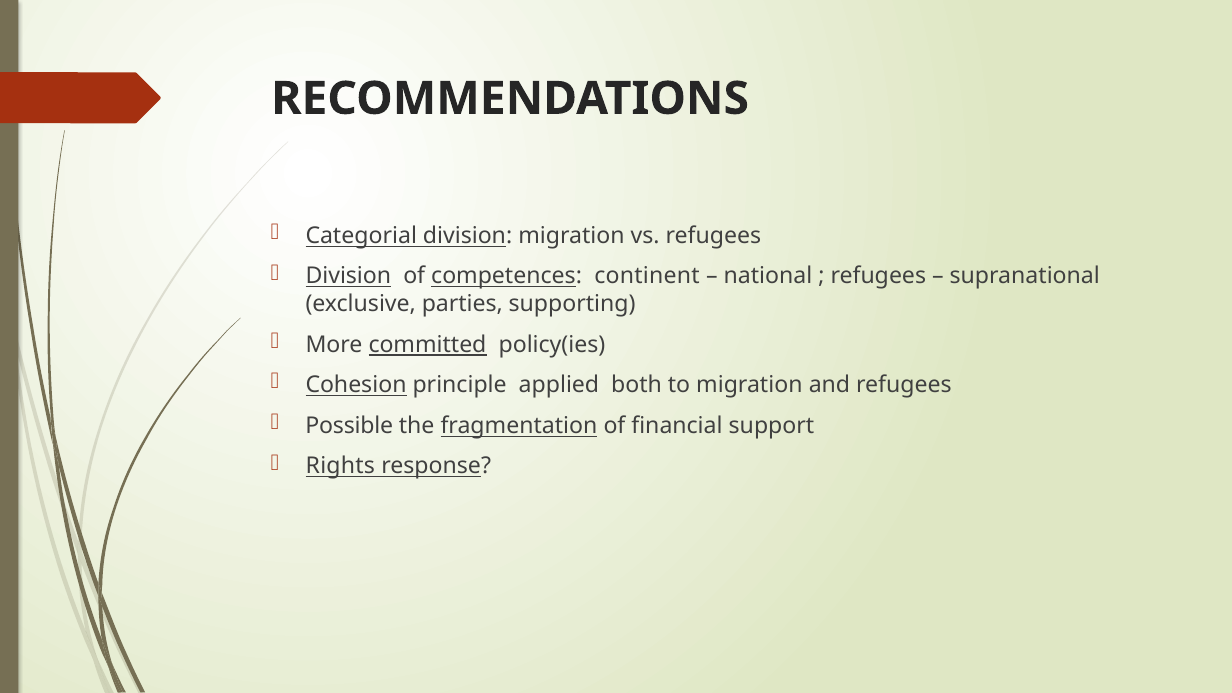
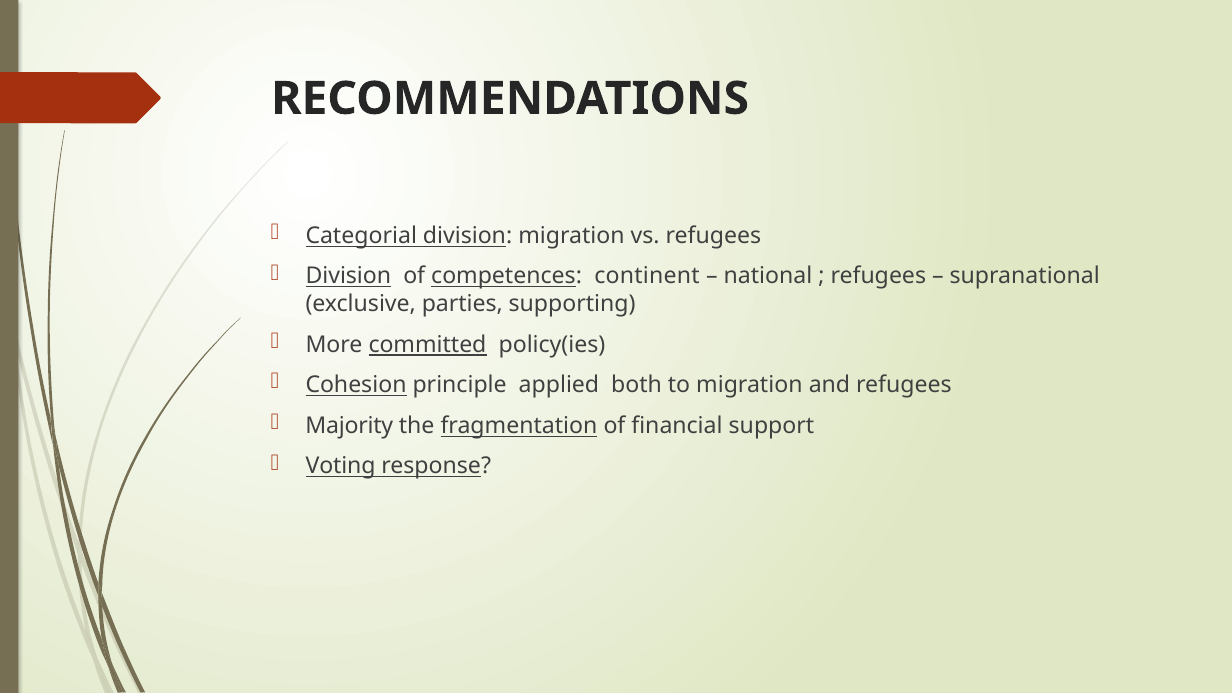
Possible: Possible -> Majority (349, 426)
Rights: Rights -> Voting (341, 466)
